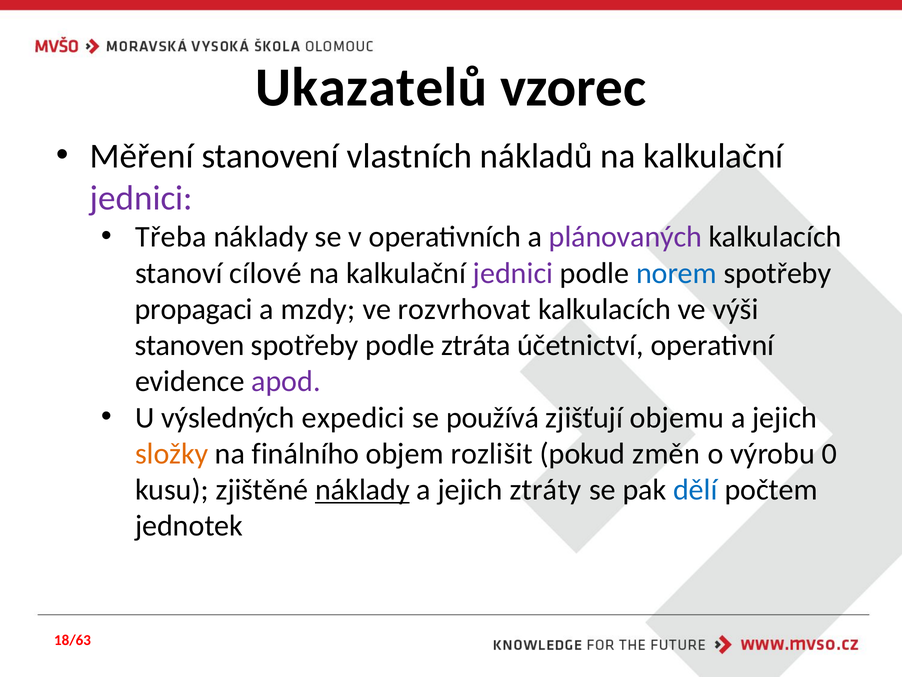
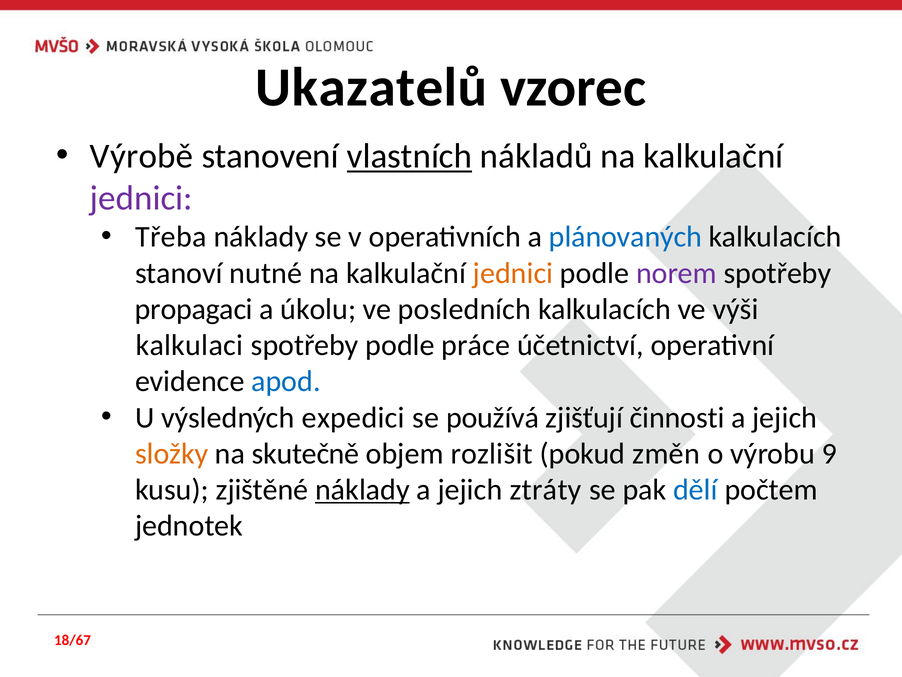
Měření: Měření -> Výrobě (142, 156)
vlastních underline: none -> present (410, 156)
plánovaných colour: purple -> blue (625, 237)
cílové: cílové -> nutné (266, 273)
jednici colour: purple -> orange (513, 273)
norem colour: blue -> purple (676, 273)
mzdy: mzdy -> úkolu (318, 309)
rozvrhovat: rozvrhovat -> posledních (464, 309)
stanoven: stanoven -> kalkulaci (189, 345)
ztráta: ztráta -> práce (476, 345)
apod colour: purple -> blue (286, 381)
objemu: objemu -> činnosti (677, 417)
finálního: finálního -> skutečně (306, 453)
0: 0 -> 9 (829, 453)
18/63: 18/63 -> 18/67 (73, 640)
